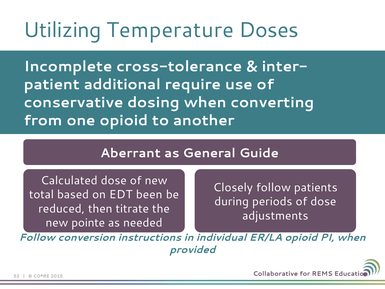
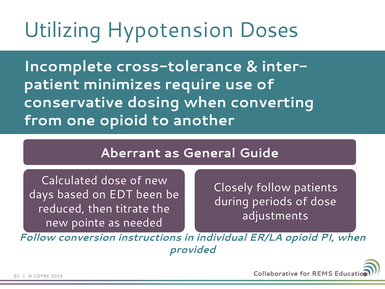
Temperature: Temperature -> Hypotension (170, 30)
additional: additional -> minimizes (122, 84)
total: total -> days (41, 194)
